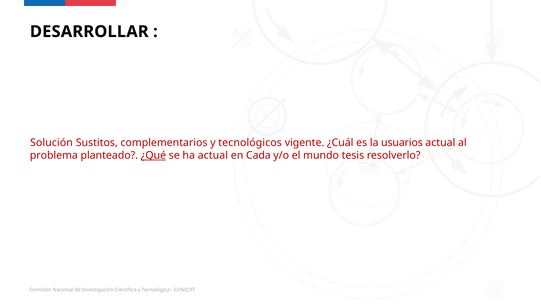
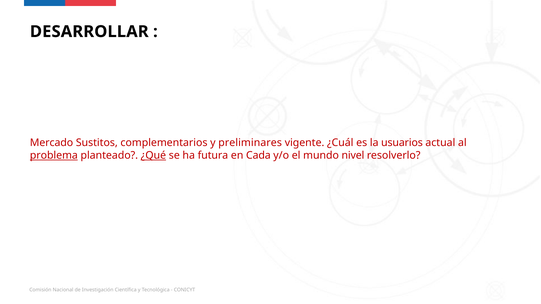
Solución: Solución -> Mercado (52, 143)
tecnológicos: tecnológicos -> preliminares (250, 143)
problema underline: none -> present (54, 156)
ha actual: actual -> futura (213, 156)
tesis: tesis -> nivel (353, 156)
